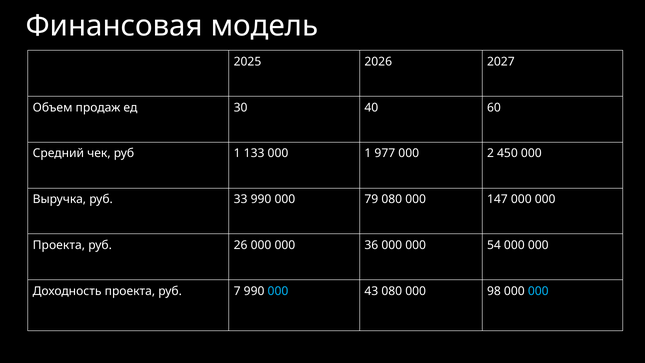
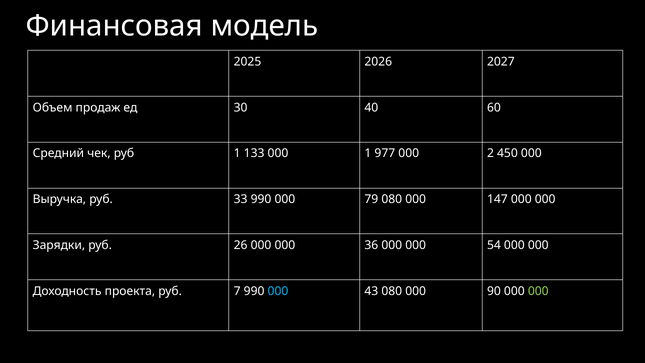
Проекта: Проекта -> Зарядки (59, 245)
98: 98 -> 90 (494, 291)
000 colour: light blue -> light green (538, 291)
